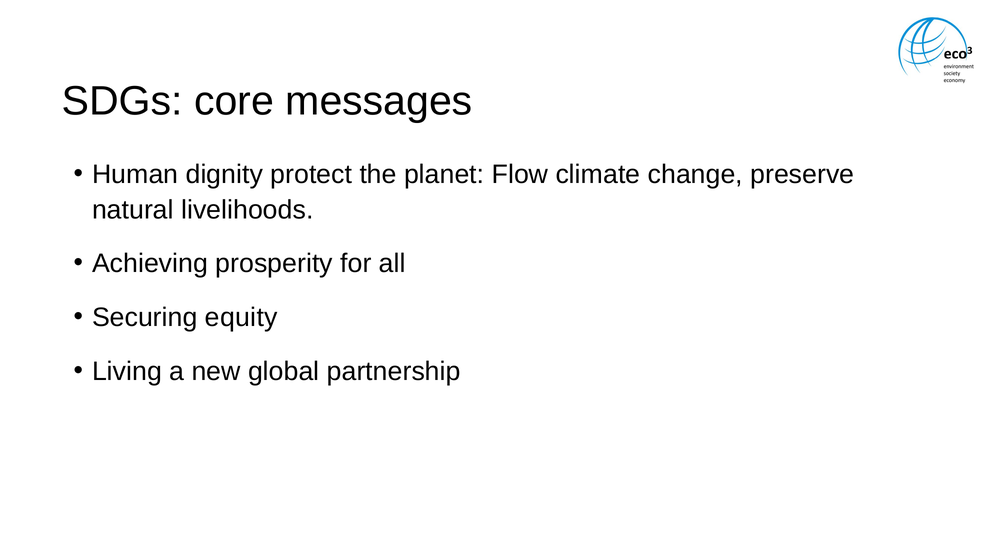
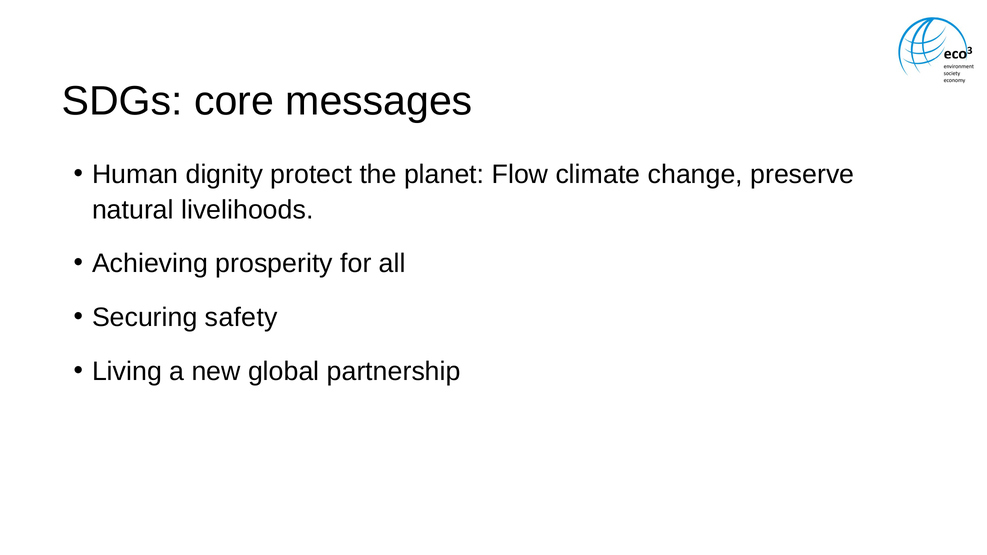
equity: equity -> safety (241, 318)
